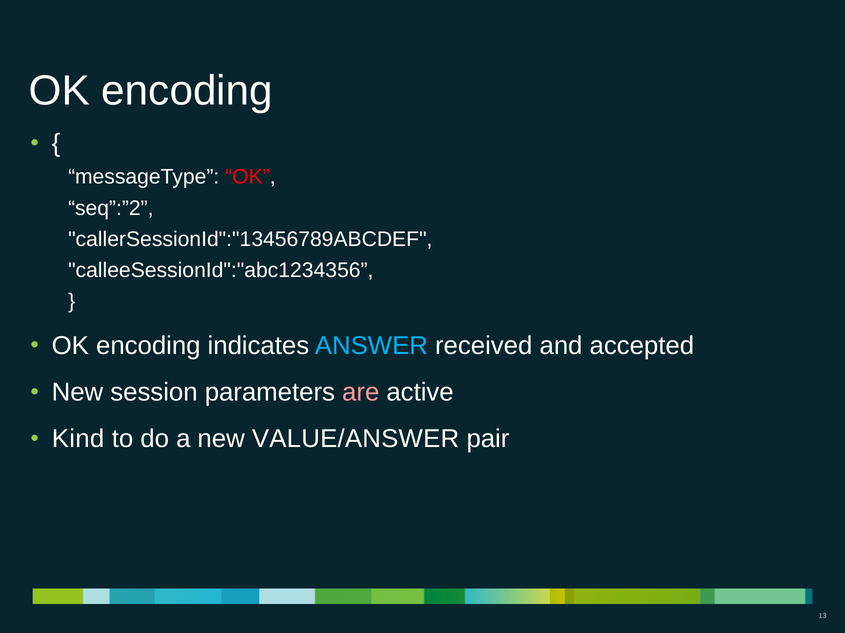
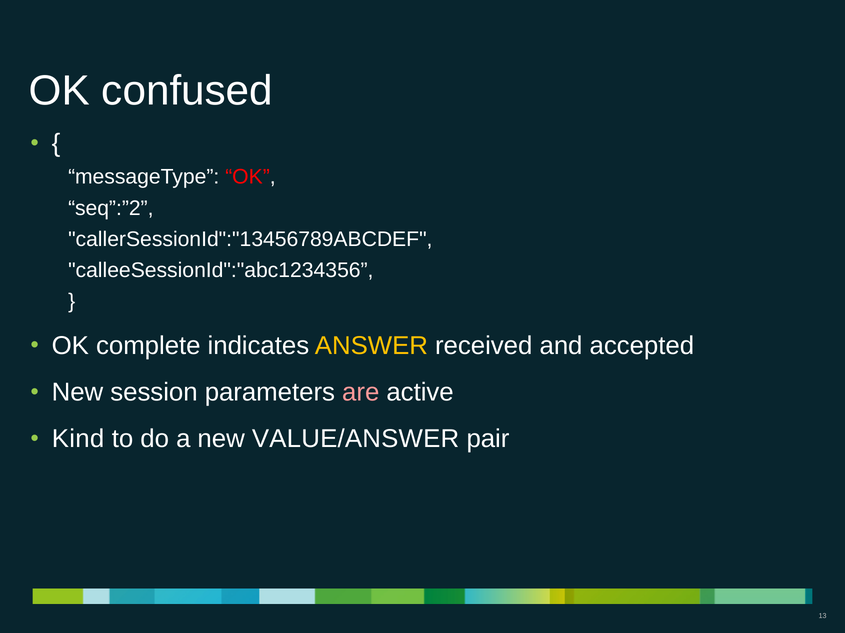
encoding: encoding -> confused (187, 91)
encoding: encoding -> complete (148, 346)
ANSWER colour: light blue -> yellow (371, 346)
